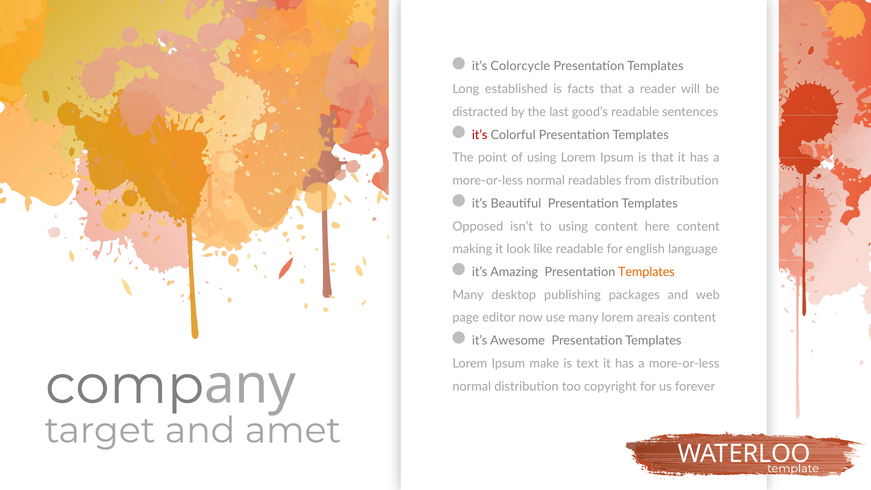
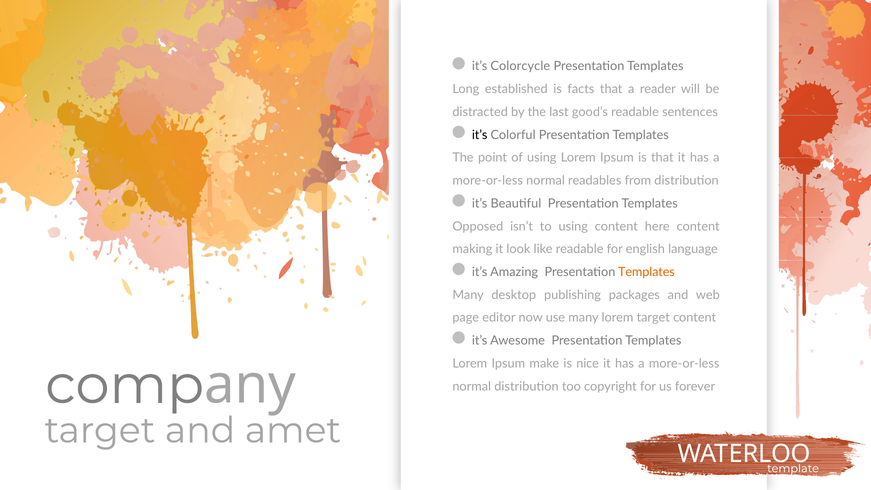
it’s colour: red -> black (480, 135)
lorem areais: areais -> target (653, 318)
text: text -> nice (588, 363)
